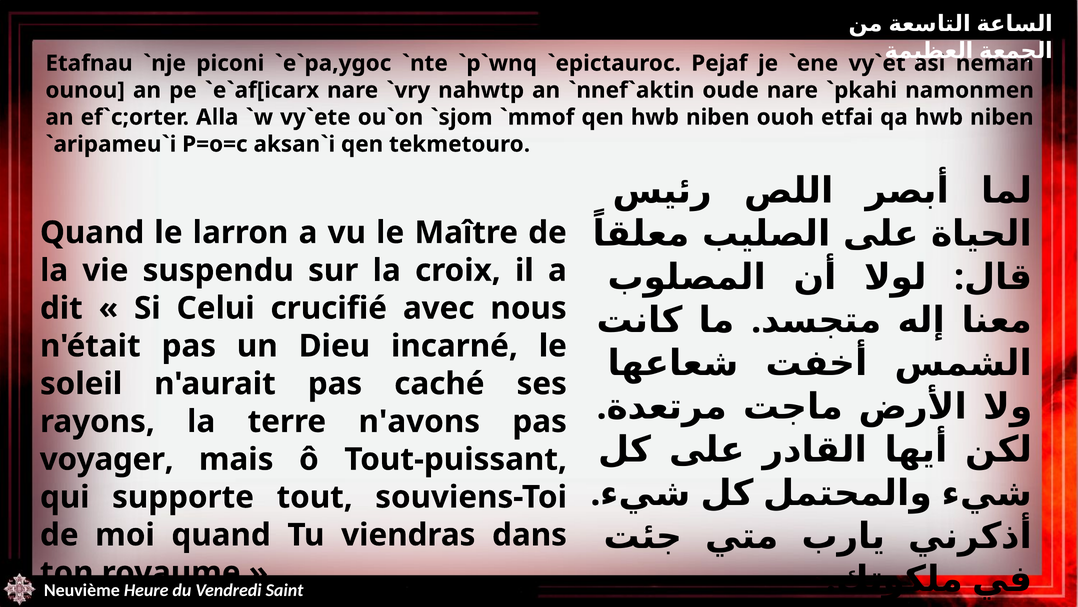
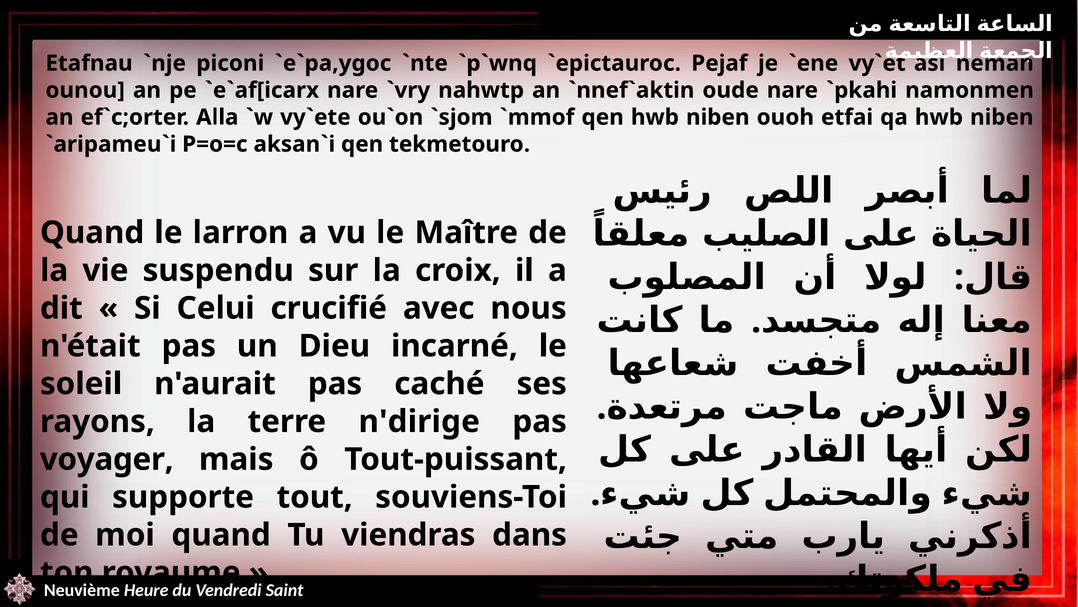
n'avons: n'avons -> n'dirige (419, 421)
